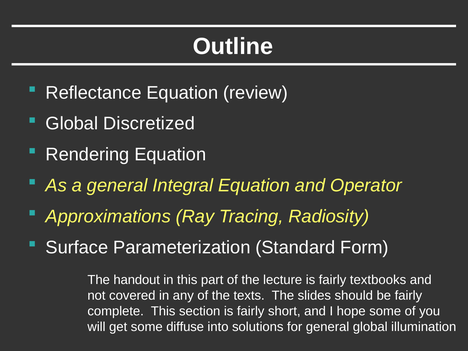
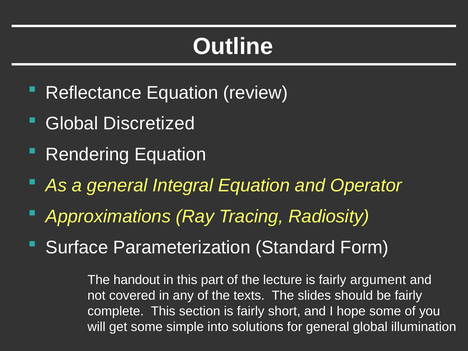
textbooks: textbooks -> argument (378, 280)
diffuse: diffuse -> simple (185, 327)
